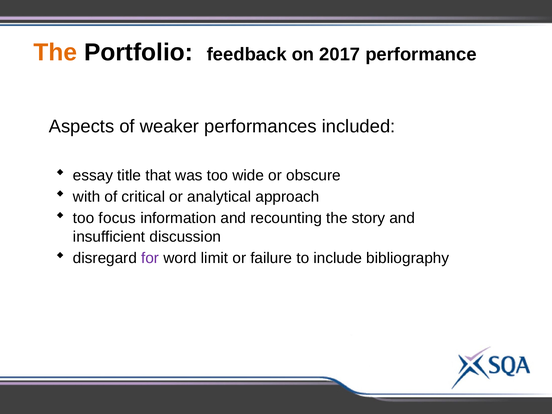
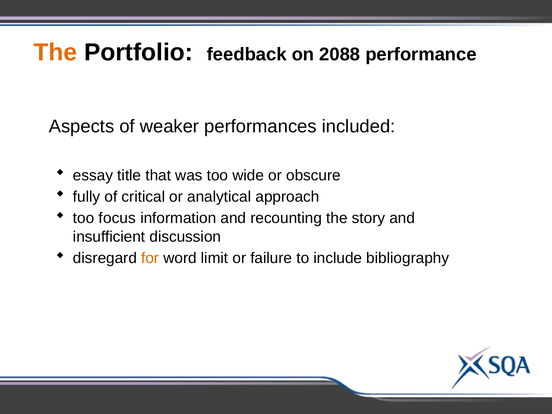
2017: 2017 -> 2088 (340, 54)
with: with -> fully (87, 197)
for colour: purple -> orange (150, 258)
